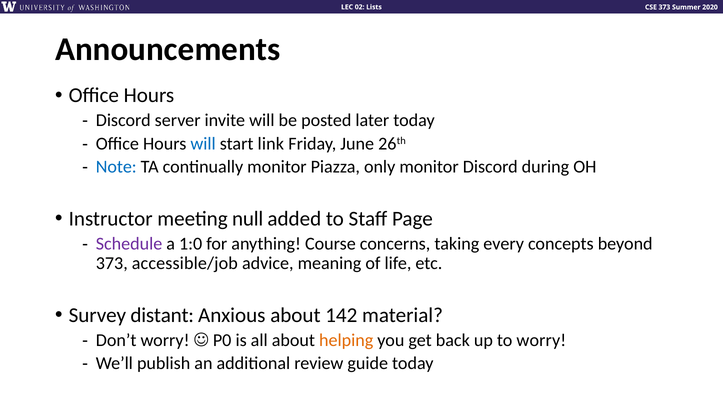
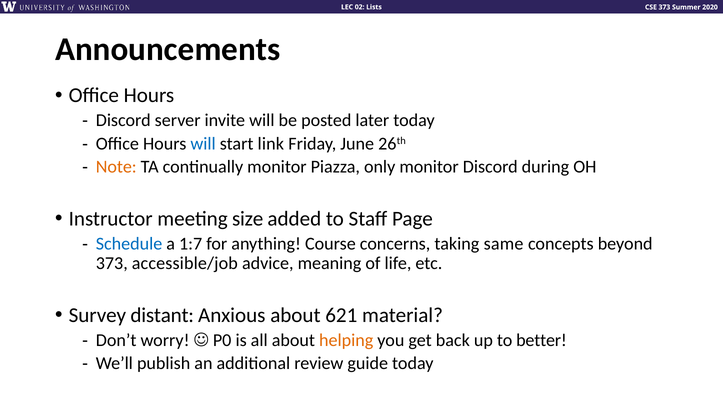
Note colour: blue -> orange (116, 167)
null: null -> size (248, 219)
Schedule colour: purple -> blue (129, 244)
1:0: 1:0 -> 1:7 (191, 244)
every: every -> same (504, 244)
142: 142 -> 621 (341, 315)
to worry: worry -> better (541, 340)
